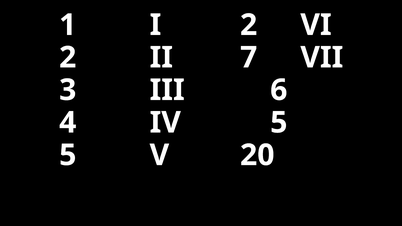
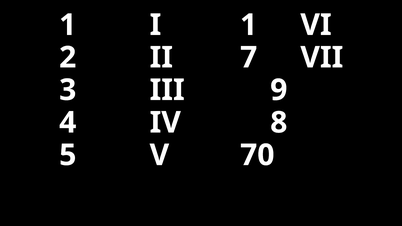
I 2: 2 -> 1 (249, 25)
6: 6 -> 9 (279, 90)
IV 5: 5 -> 8 (279, 123)
20: 20 -> 70 (257, 155)
